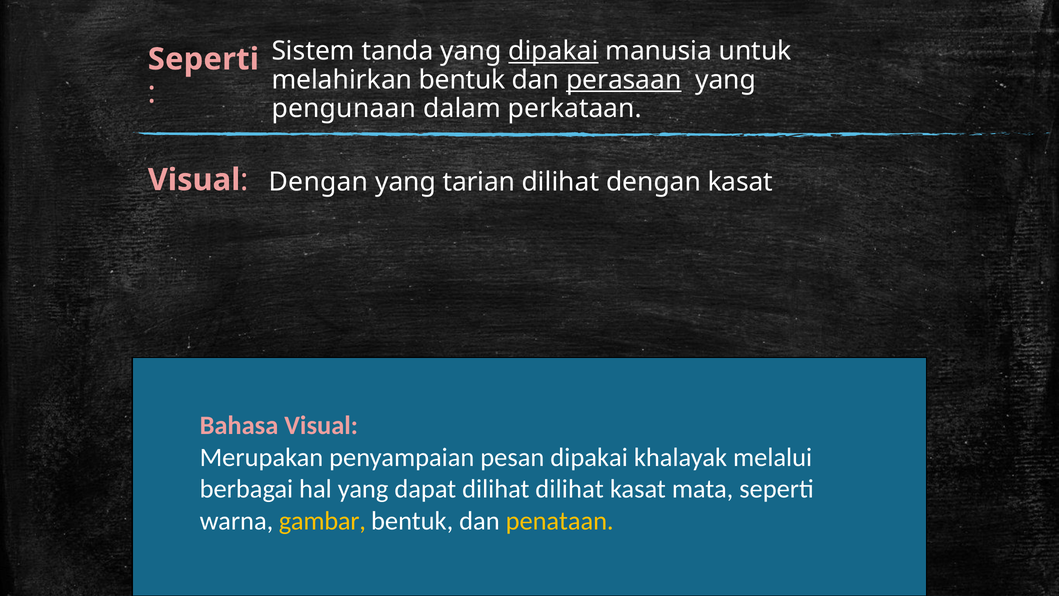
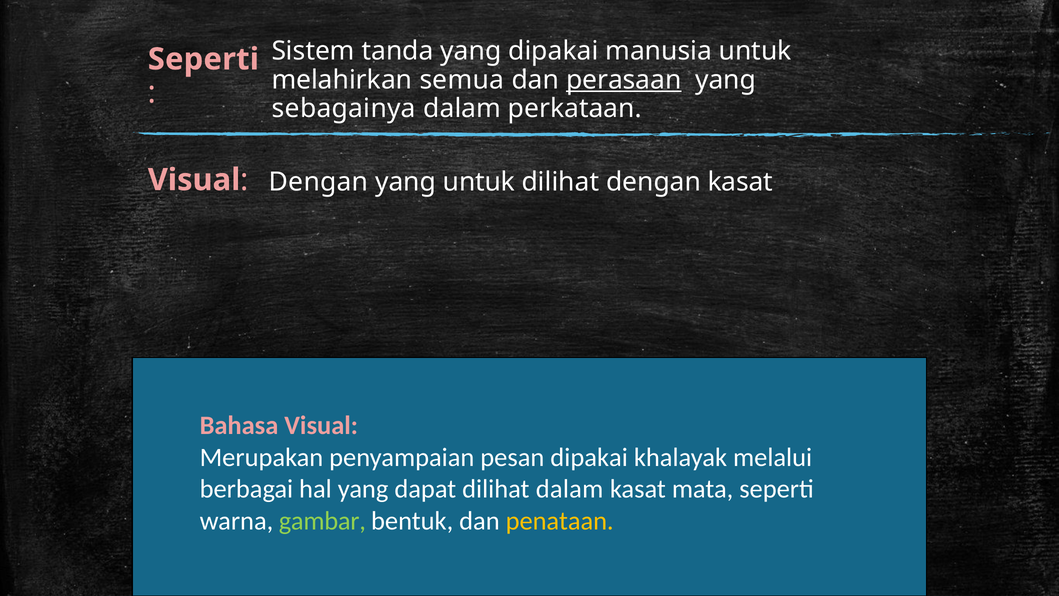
dipakai underline: present -> none (553, 51)
melahirkan bentuk: bentuk -> semua (462, 80)
pengunaan: pengunaan -> sebagainya (344, 108)
yang tarian: tarian -> untuk (479, 182)
dilihat dilihat: dilihat -> dalam (570, 489)
gambar colour: yellow -> light green (322, 521)
